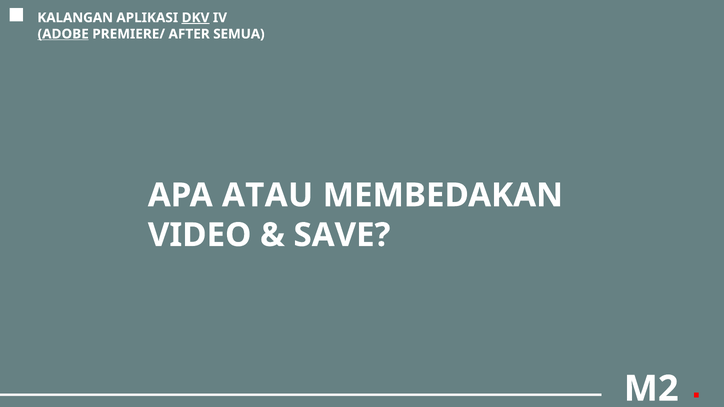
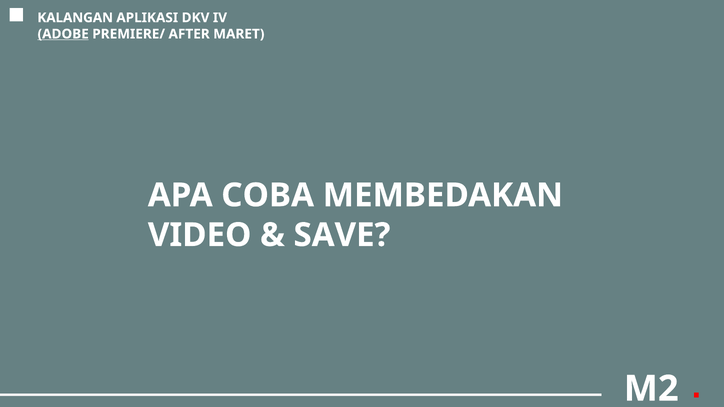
DKV underline: present -> none (196, 18)
SEMUA: SEMUA -> MARET (239, 34)
ATAU: ATAU -> COBA (268, 195)
